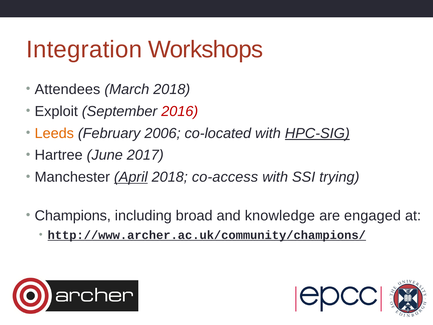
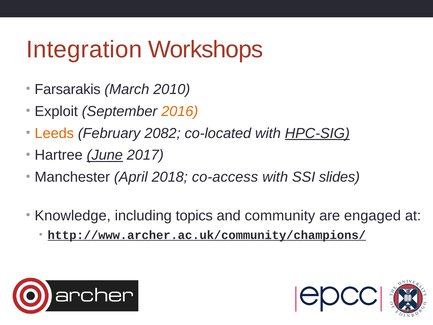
Attendees: Attendees -> Farsarakis (68, 89)
March 2018: 2018 -> 2010 (172, 89)
2016 colour: red -> orange (180, 111)
2006: 2006 -> 2082 (163, 133)
June underline: none -> present (105, 155)
April underline: present -> none (131, 177)
trying: trying -> slides (339, 177)
Champions: Champions -> Knowledge (73, 215)
broad: broad -> topics (194, 215)
knowledge: knowledge -> community (280, 215)
